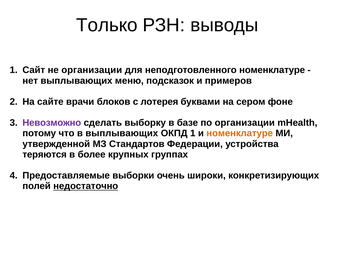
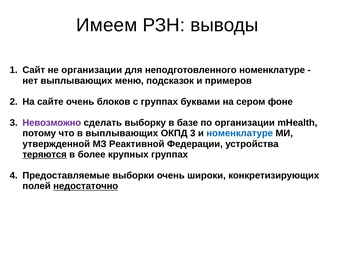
Только: Только -> Имеем (107, 25)
сайте врачи: врачи -> очень (80, 102)
с лотерея: лотерея -> группах (159, 102)
ОКПД 1: 1 -> 3 (193, 133)
номенклатуре colour: orange -> blue (240, 133)
Стандартов: Стандартов -> Реактивной (137, 144)
теряются underline: none -> present (45, 154)
